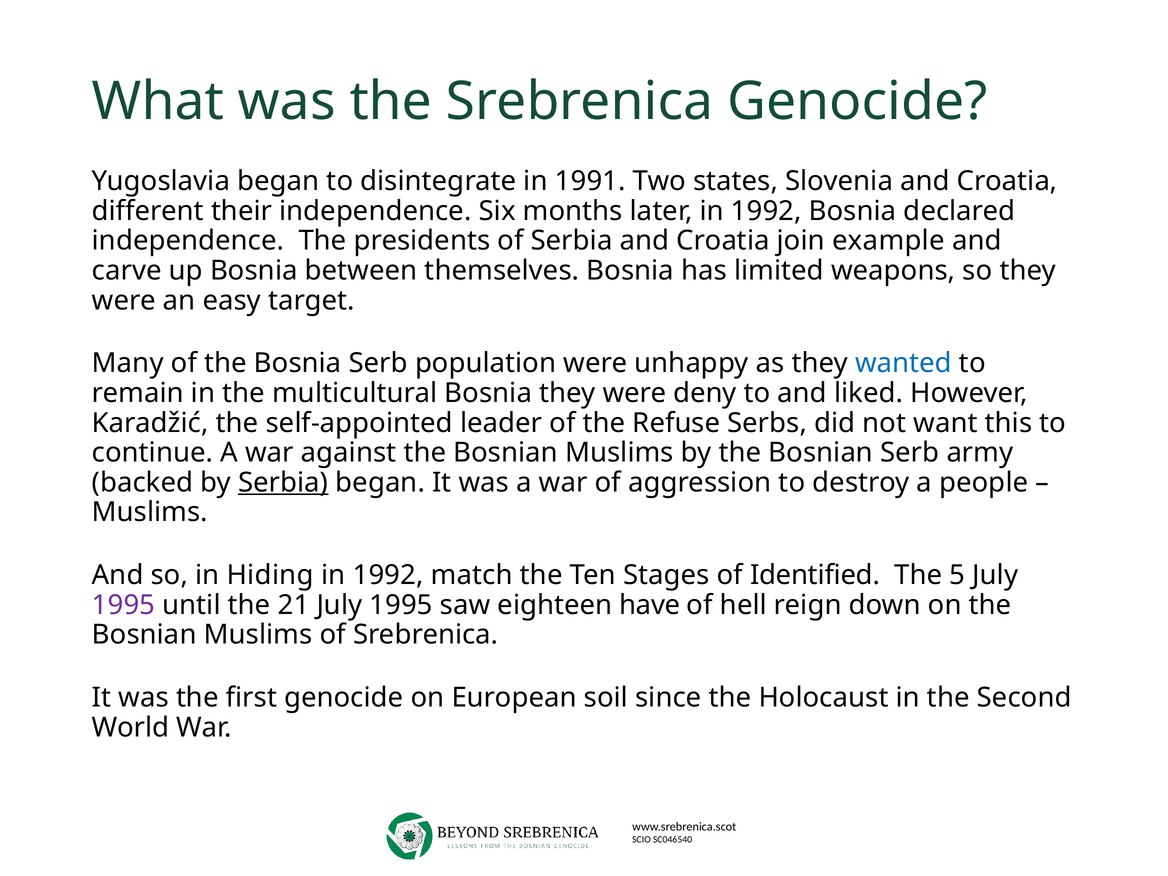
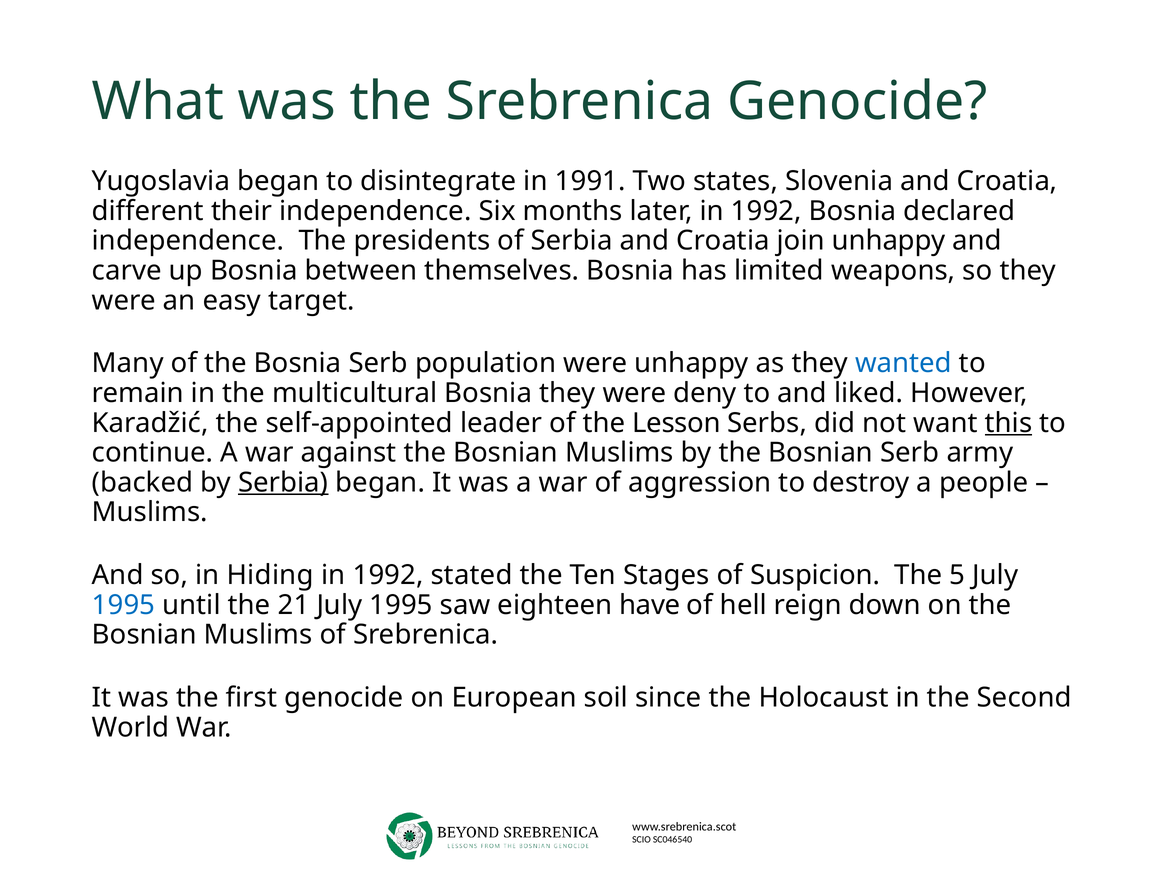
join example: example -> unhappy (889, 241)
Refuse: Refuse -> Lesson (676, 423)
this underline: none -> present (1009, 423)
match: match -> stated (472, 575)
Identified: Identified -> Suspicion (815, 575)
1995 colour: purple -> blue (124, 605)
